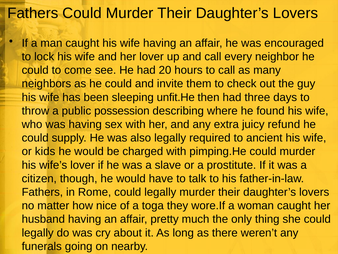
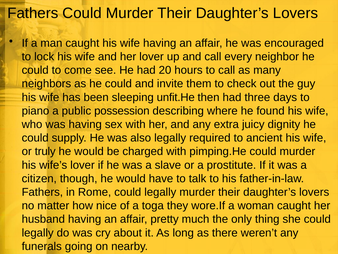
throw: throw -> piano (35, 111)
refund: refund -> dignity (284, 124)
kids: kids -> truly (45, 151)
